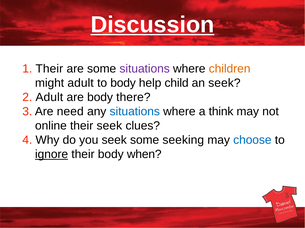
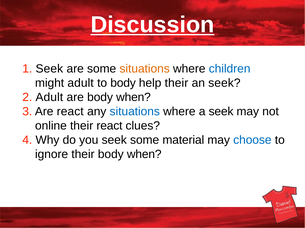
1 Their: Their -> Seek (49, 69)
situations colour: purple -> orange (145, 69)
children colour: orange -> blue (230, 69)
help child: child -> their (176, 83)
are body there: there -> when (133, 98)
Are need: need -> react (70, 112)
a think: think -> seek (221, 112)
their seek: seek -> react (109, 126)
seeking: seeking -> material (183, 140)
ignore underline: present -> none (52, 155)
